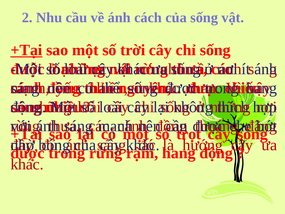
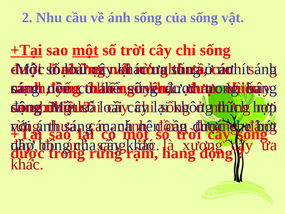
ánh cách: cách -> sống (148, 18)
một underline: none -> present (85, 50)
trọt: trọt -> trời (189, 134)
hướng: hướng -> xương (203, 145)
